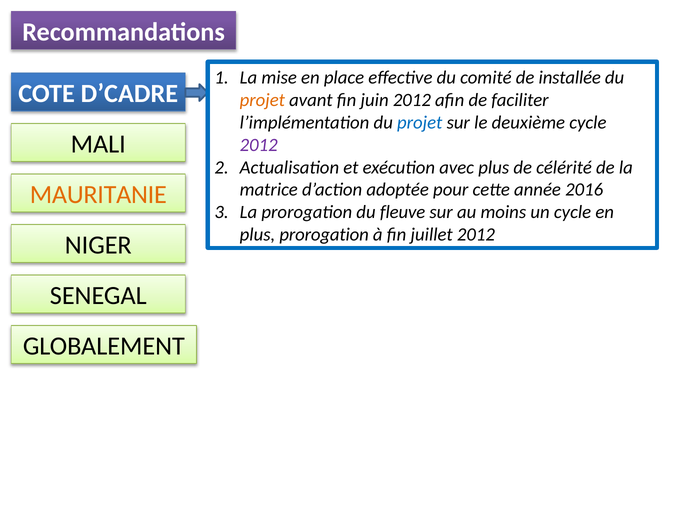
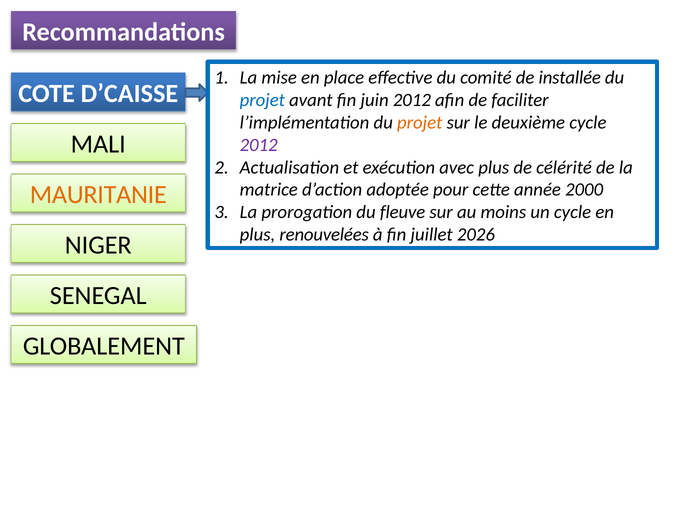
D’CADRE: D’CADRE -> D’CAISSE (129, 94)
projet colour: orange -> blue (262, 100)
projet colour: blue -> orange (420, 123)
2016: 2016 -> 2000 (584, 190)
plus prorogation: prorogation -> renouvelées (324, 235)
juillet 2012: 2012 -> 2026 (476, 235)
